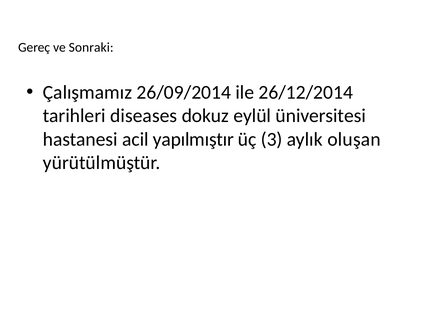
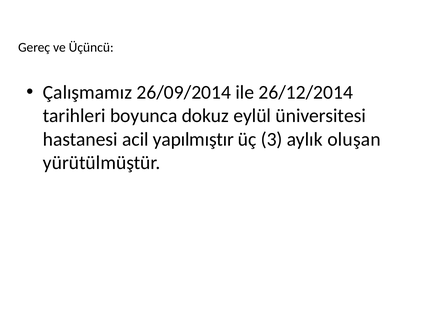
Sonraki: Sonraki -> Üçüncü (91, 47)
diseases: diseases -> boyunca (144, 116)
